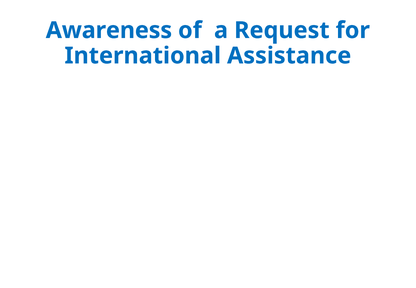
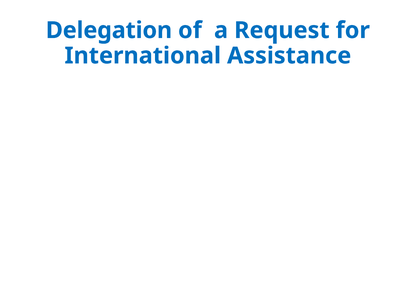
Awareness: Awareness -> Delegation (109, 30)
